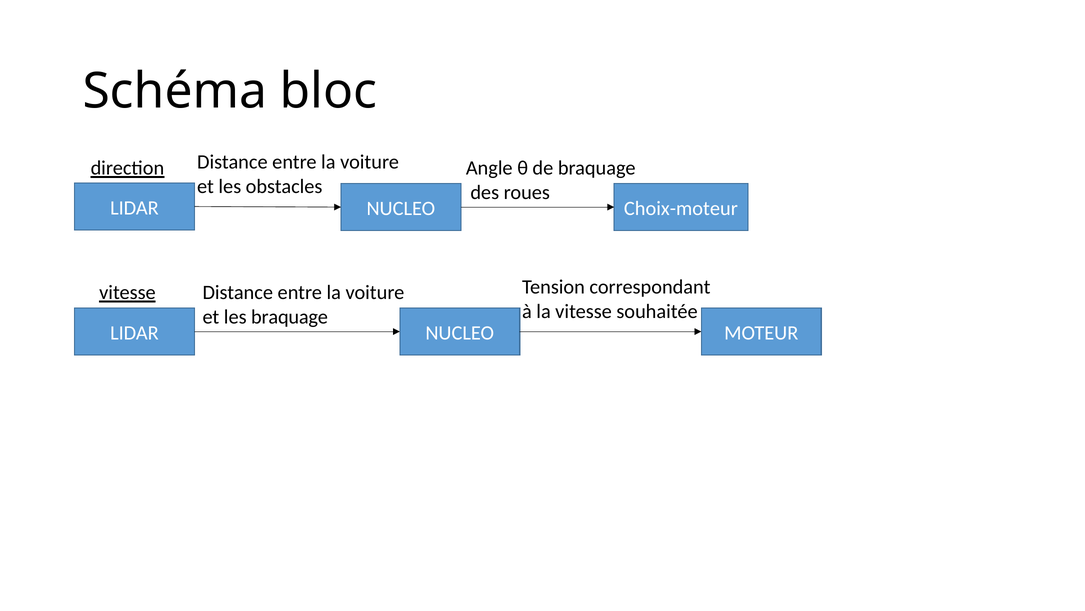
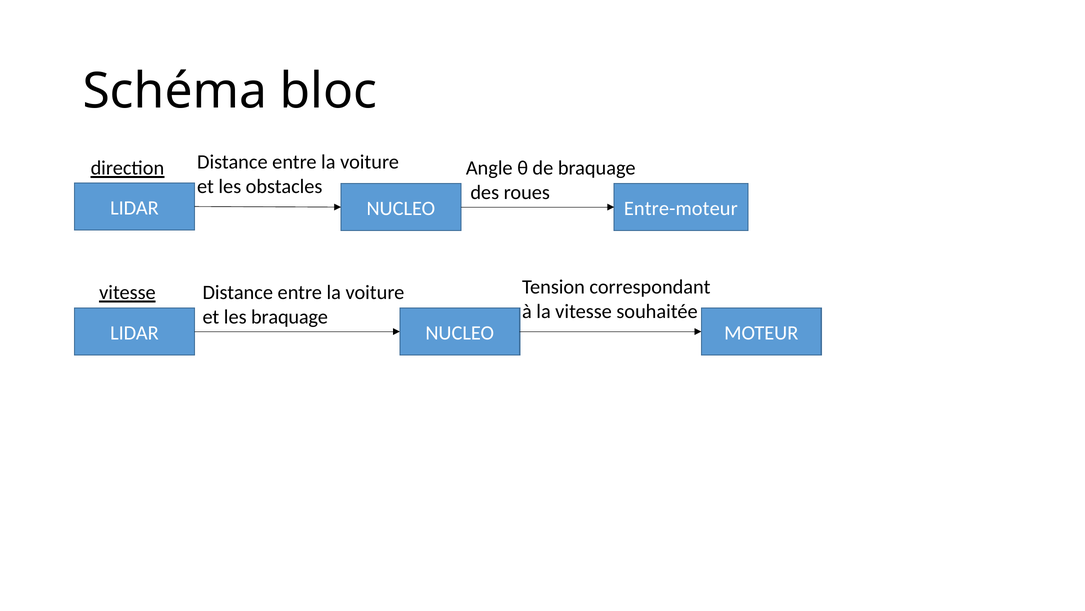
Choix-moteur: Choix-moteur -> Entre-moteur (681, 208)
